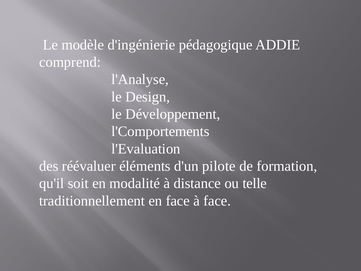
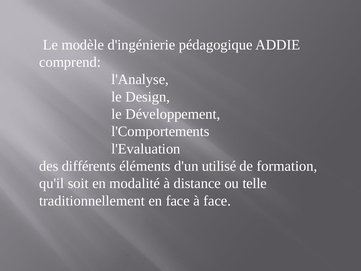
réévaluer: réévaluer -> différents (89, 166)
pilote: pilote -> utilisé (219, 166)
